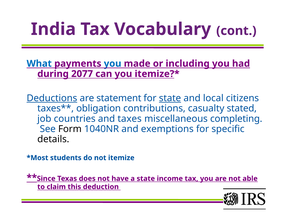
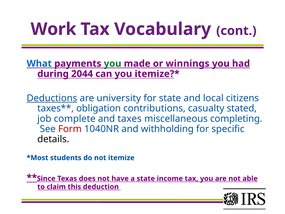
India: India -> Work (53, 29)
you colour: blue -> green (113, 64)
including: including -> winnings (188, 64)
2077: 2077 -> 2044 (82, 74)
statement: statement -> university (119, 98)
state underline: present -> none (170, 98)
countries: countries -> complete (75, 119)
Form colour: black -> red (70, 129)
exemptions: exemptions -> withholding (167, 129)
